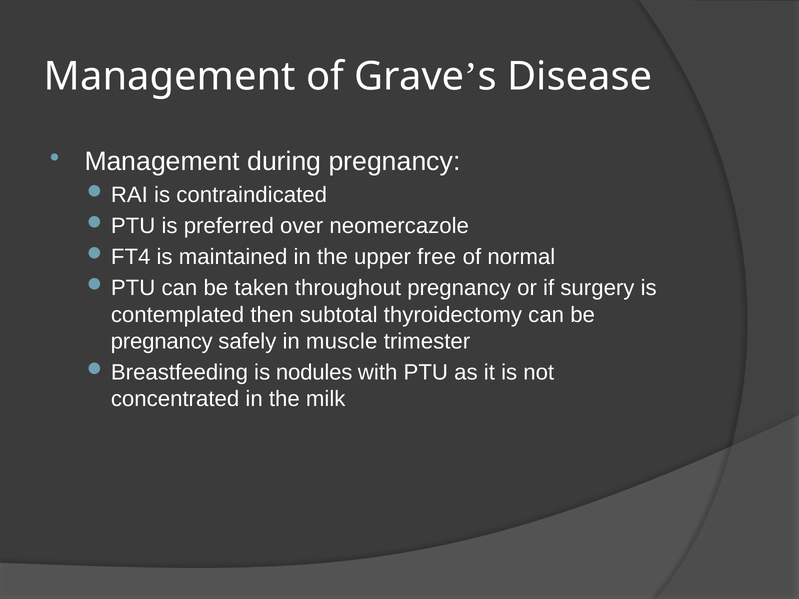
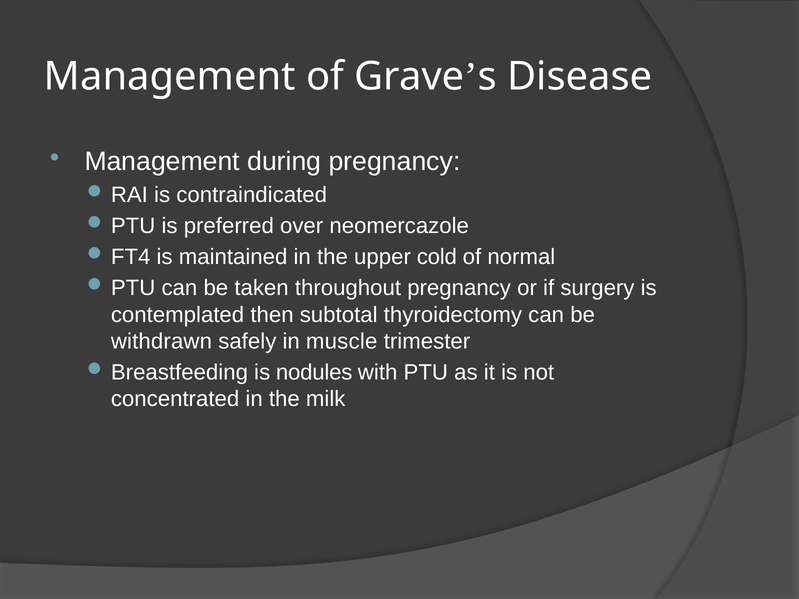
free: free -> cold (437, 257)
pregnancy: pregnancy -> withdrawn (161, 342)
